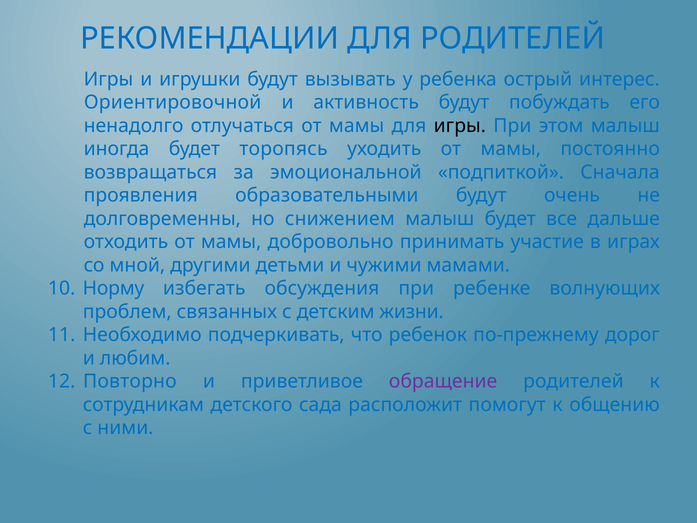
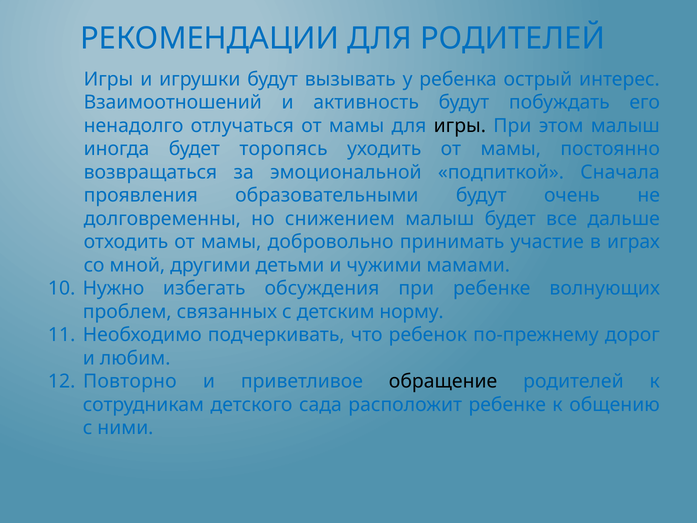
Ориентировочной: Ориентировочной -> Взаимоотношений (173, 102)
Норму: Норму -> Нужно (114, 288)
жизни: жизни -> норму (412, 312)
обращение colour: purple -> black (443, 381)
расположит помогут: помогут -> ребенке (507, 404)
